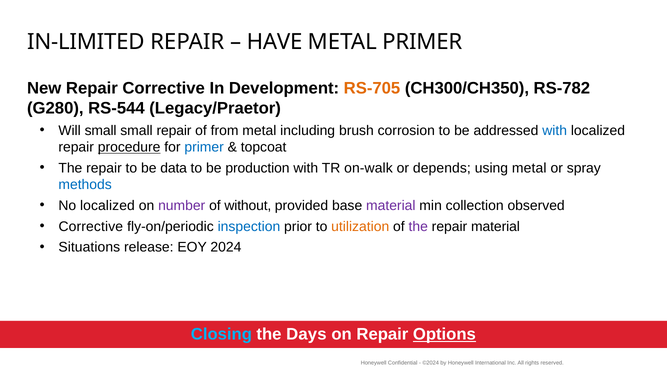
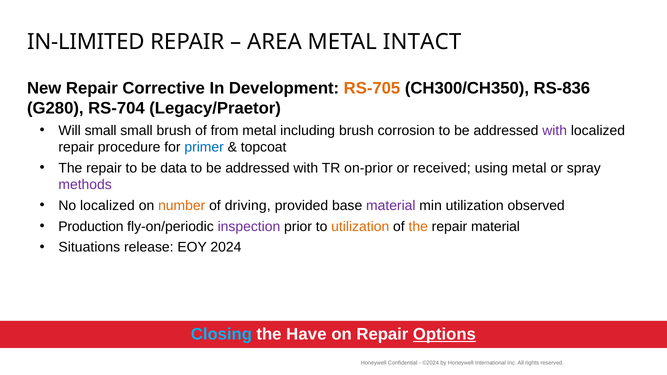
HAVE: HAVE -> AREA (274, 42)
METAL PRIMER: PRIMER -> INTACT (422, 42)
RS-782: RS-782 -> RS-836 (562, 88)
RS-544: RS-544 -> RS-704 (116, 108)
small repair: repair -> brush (174, 131)
with colour: blue -> purple (555, 131)
procedure underline: present -> none (129, 147)
production: production -> addressed (257, 168)
on-walk: on-walk -> on-prior (368, 168)
depends: depends -> received (442, 168)
methods colour: blue -> purple (85, 185)
number colour: purple -> orange (182, 206)
without: without -> driving (248, 206)
min collection: collection -> utilization (475, 206)
Corrective: Corrective -> Production (91, 227)
inspection colour: blue -> purple (249, 227)
the colour: purple -> orange (418, 227)
Days: Days -> Have (306, 334)
